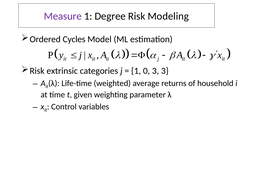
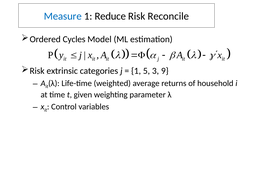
Measure colour: purple -> blue (63, 16)
Degree: Degree -> Reduce (110, 16)
Modeling: Modeling -> Reconcile (168, 16)
0: 0 -> 5 (147, 71)
3 3: 3 -> 9 (165, 71)
